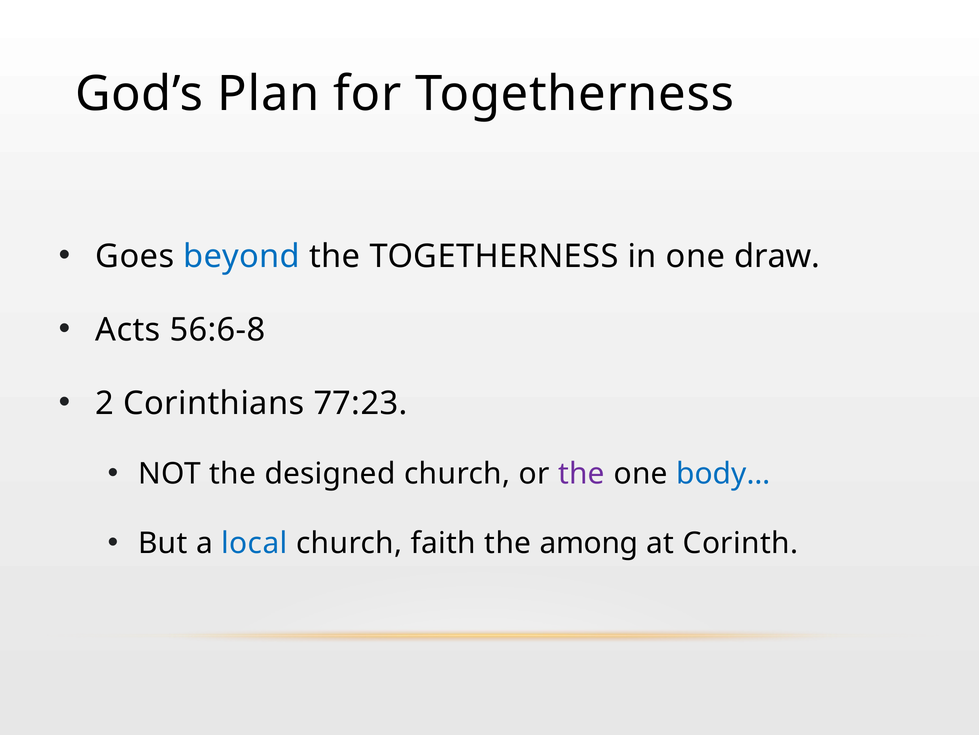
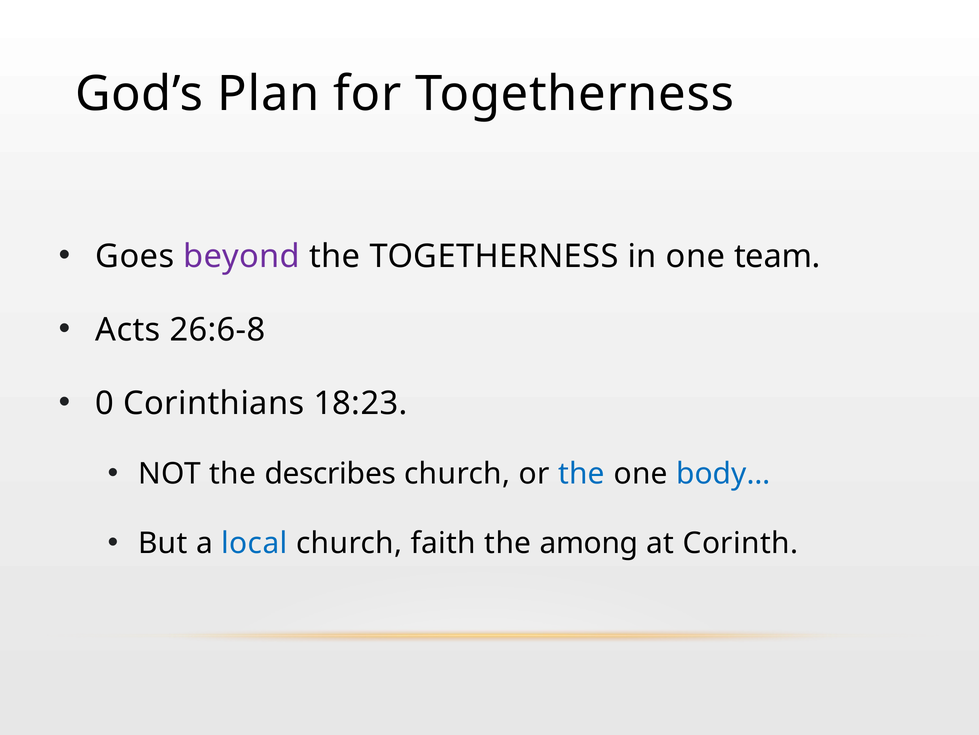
beyond colour: blue -> purple (242, 256)
draw: draw -> team (777, 256)
56:6-8: 56:6-8 -> 26:6-8 (218, 329)
2: 2 -> 0 (105, 403)
77:23: 77:23 -> 18:23 (360, 403)
designed: designed -> describes (330, 474)
the colour: purple -> blue (581, 474)
